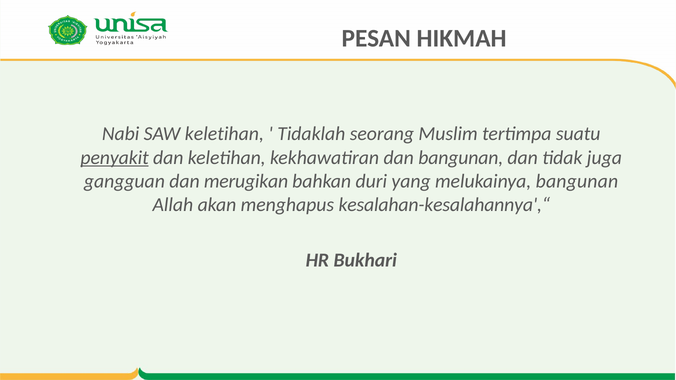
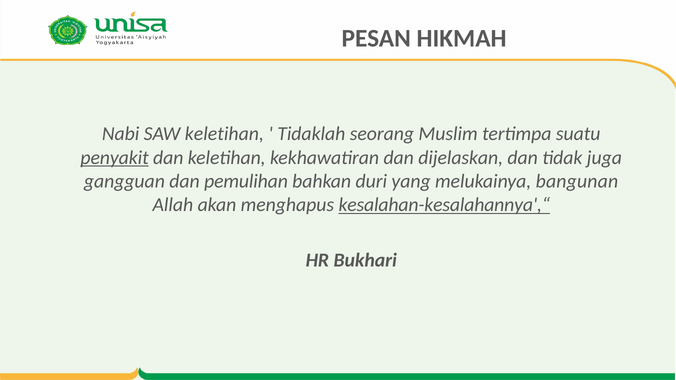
dan bangunan: bangunan -> dijelaskan (461, 158)
merugikan: merugikan -> pemulihan (246, 181)
kesalahan-kesalahannya',“ underline: none -> present (444, 205)
